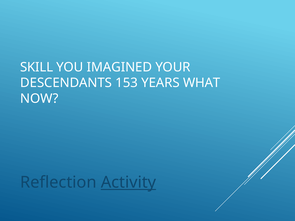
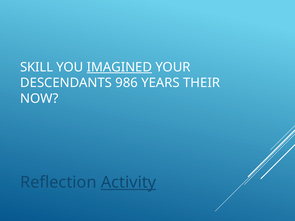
IMAGINED underline: none -> present (119, 67)
153: 153 -> 986 (127, 83)
WHAT: WHAT -> THEIR (202, 83)
